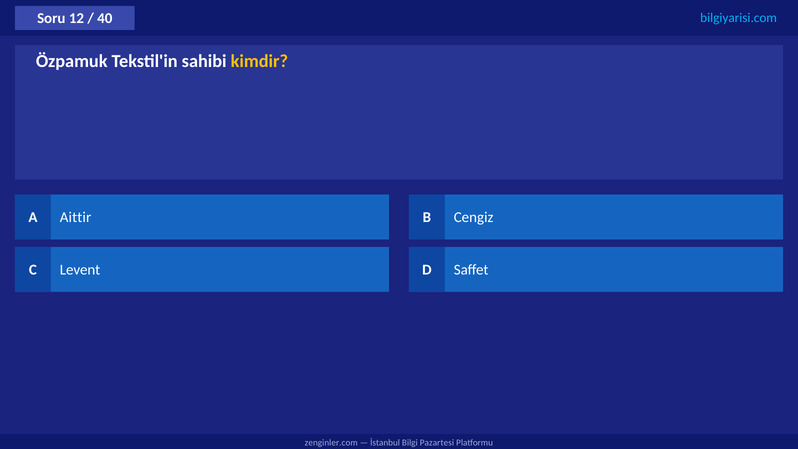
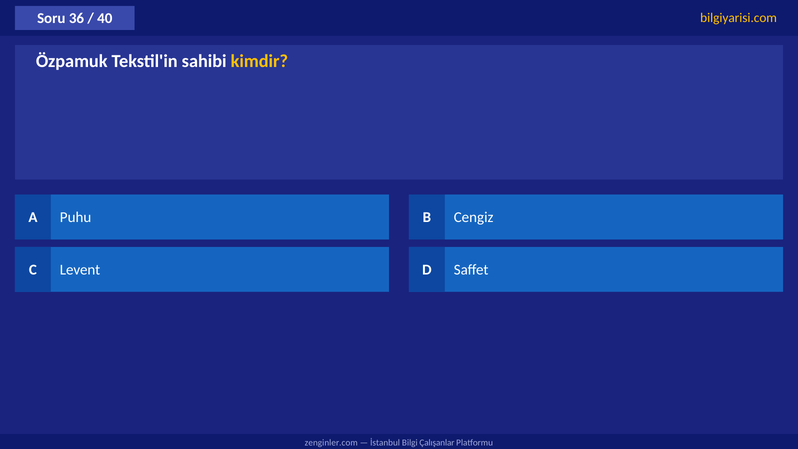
12: 12 -> 36 (76, 18)
bilgiyarisi.com colour: light blue -> yellow (739, 18)
Aittir: Aittir -> Puhu (76, 217)
Pazartesi: Pazartesi -> Çalışanlar (437, 443)
